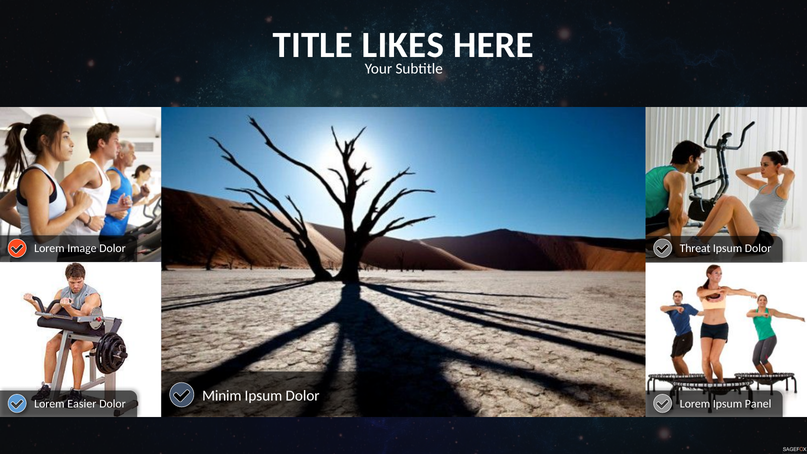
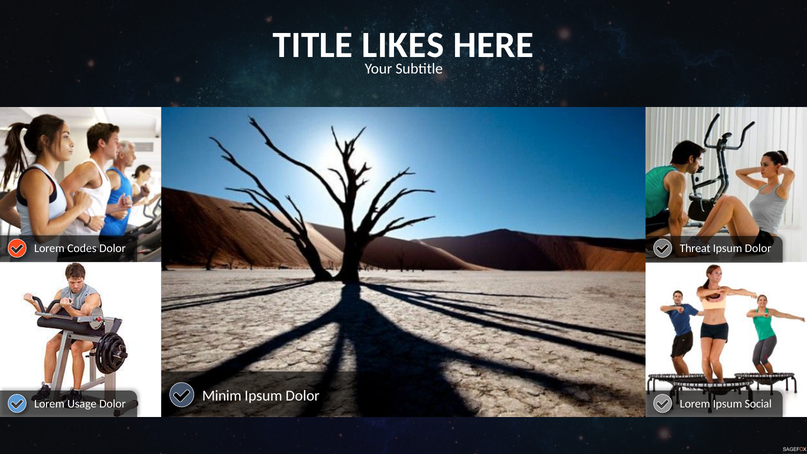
Image: Image -> Codes (82, 249)
Easier: Easier -> Usage (82, 404)
Panel: Panel -> Social (758, 404)
